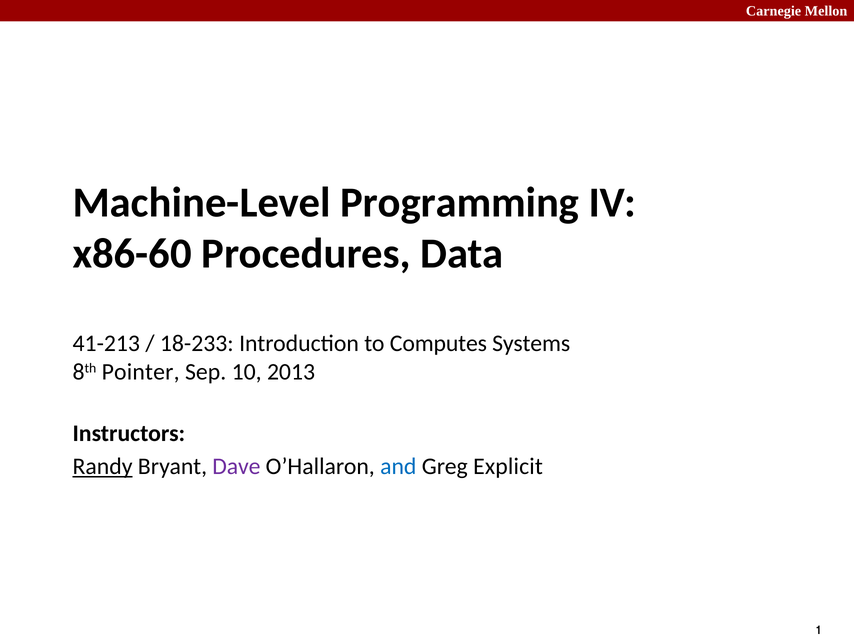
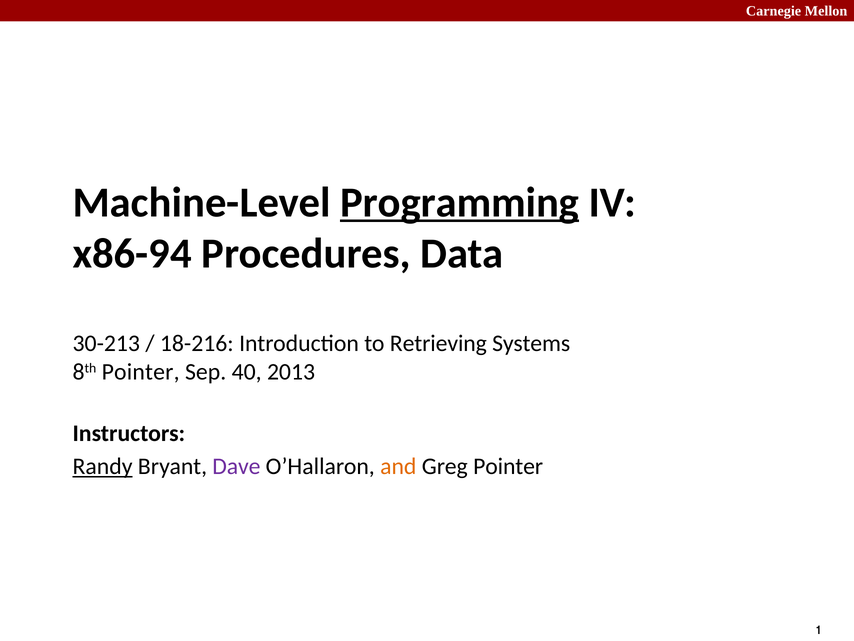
Programming underline: none -> present (460, 202)
x86-60: x86-60 -> x86-94 (132, 254)
41-213: 41-213 -> 30-213 (106, 343)
18-233: 18-233 -> 18-216 (197, 343)
Computes: Computes -> Retrieving (438, 343)
10: 10 -> 40 (247, 372)
and colour: blue -> orange (398, 466)
Greg Explicit: Explicit -> Pointer (508, 466)
